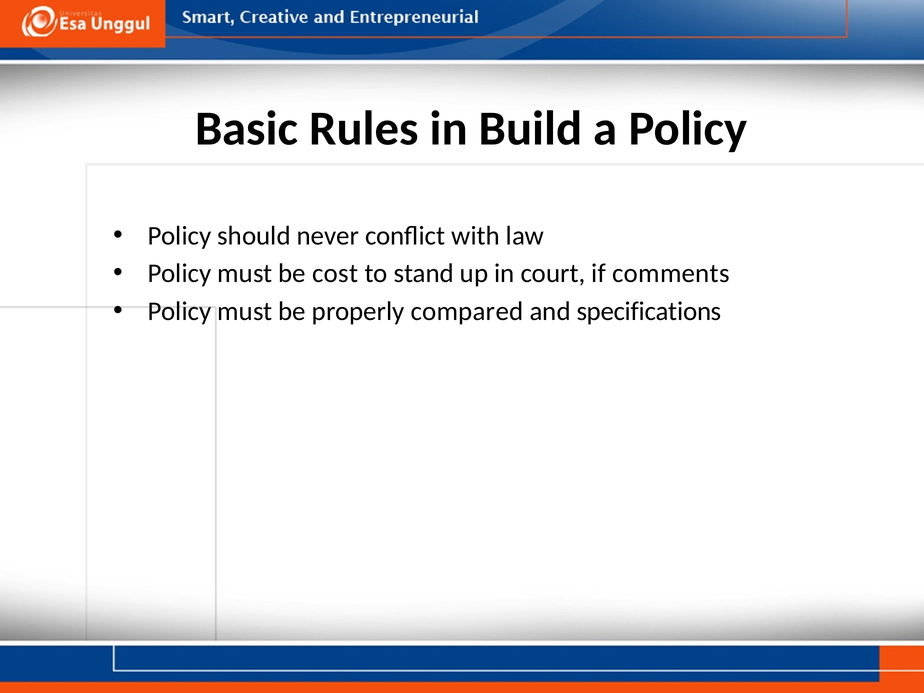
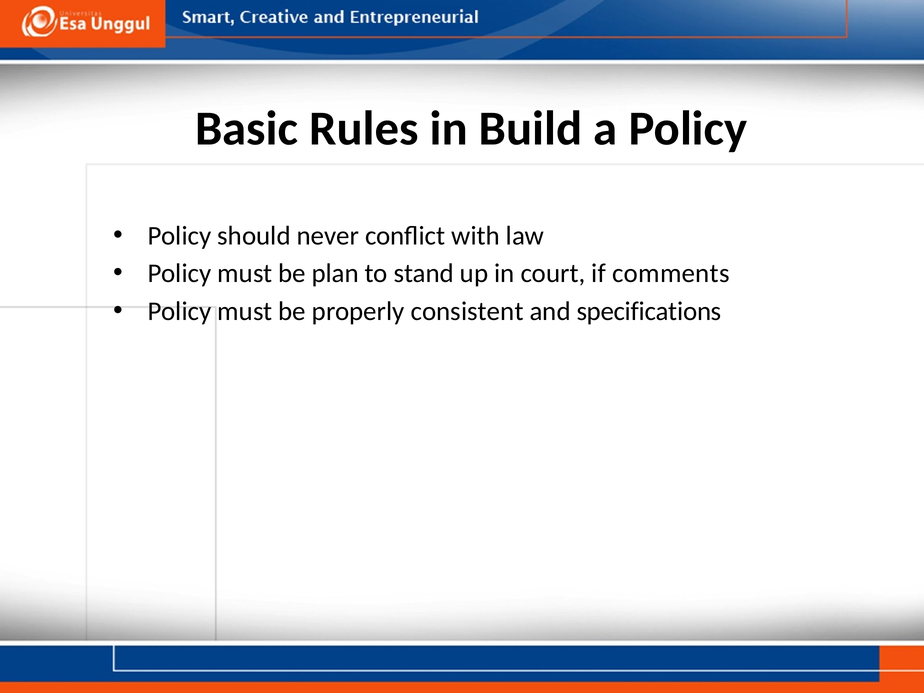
cost: cost -> plan (335, 273)
compared: compared -> consistent (467, 311)
